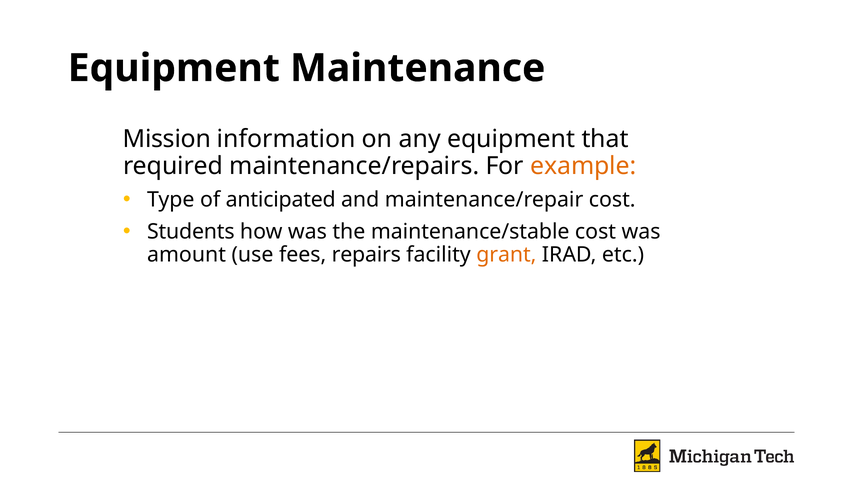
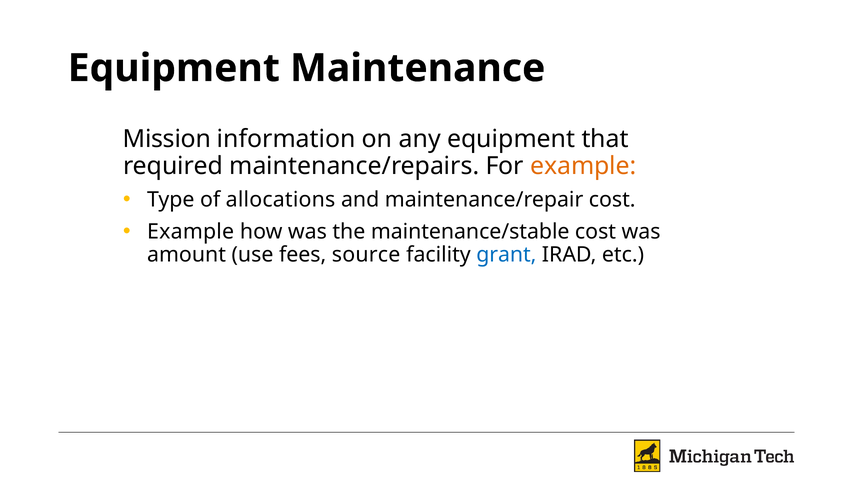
anticipated: anticipated -> allocations (281, 200)
Students: Students -> Example (191, 232)
repairs: repairs -> source (366, 255)
grant colour: orange -> blue (506, 255)
